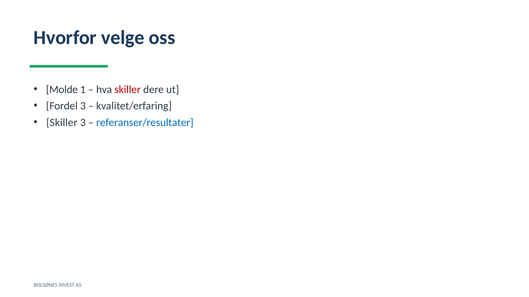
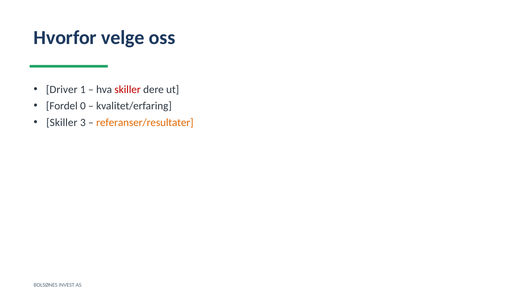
Molde: Molde -> Driver (62, 90)
Fordel 3: 3 -> 0 (83, 106)
referanser/resultater colour: blue -> orange (145, 123)
